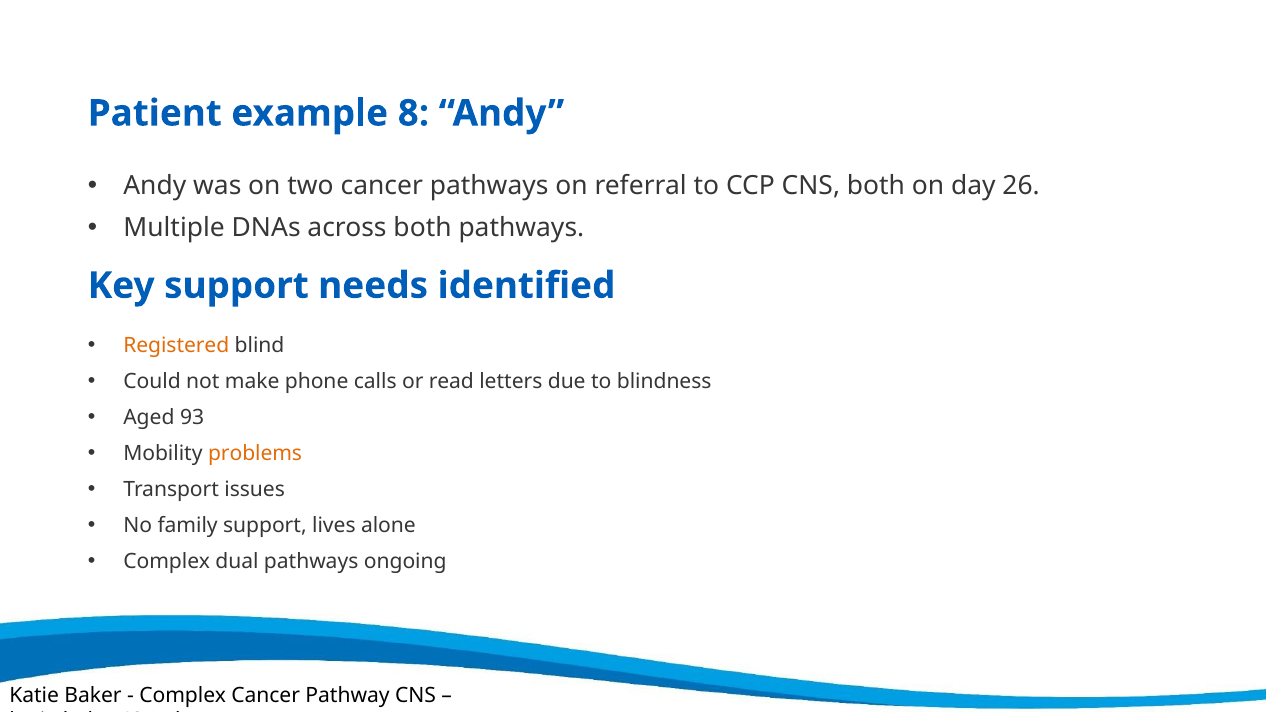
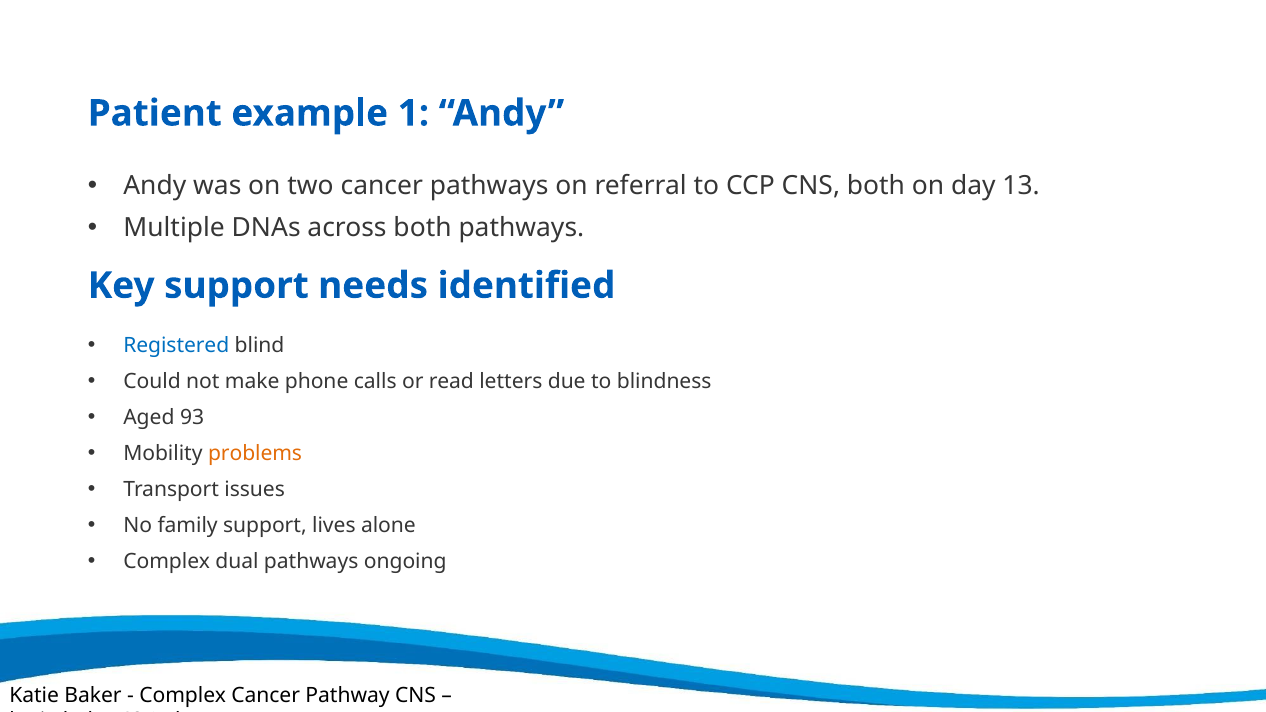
8: 8 -> 1 (413, 113)
26: 26 -> 13 (1021, 186)
Registered colour: orange -> blue (176, 346)
